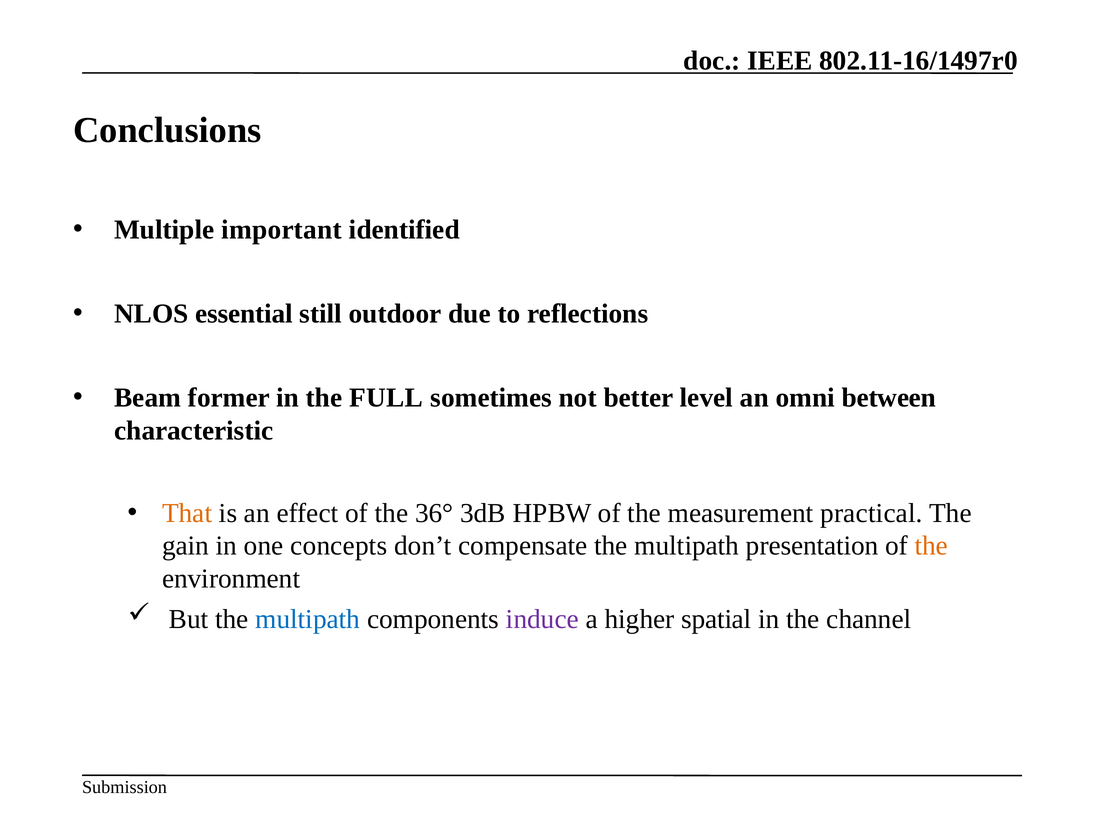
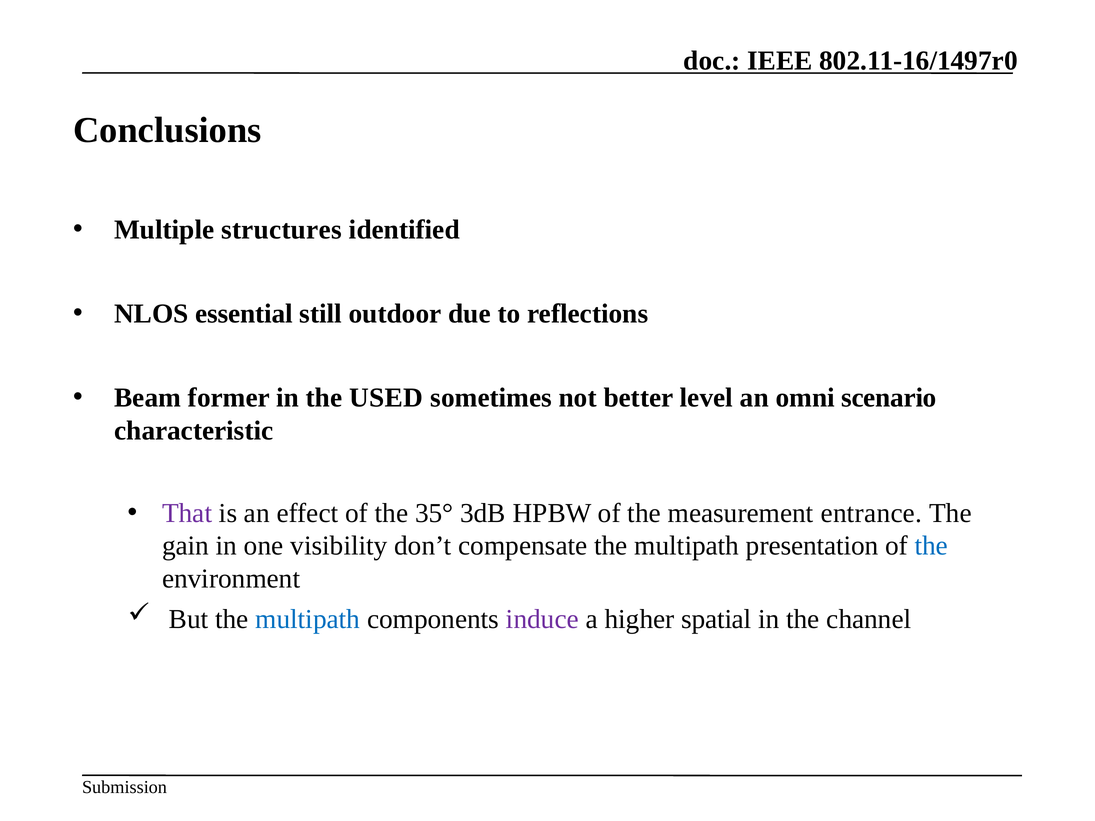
important: important -> structures (282, 230)
FULL: FULL -> USED (386, 398)
between: between -> scenario (889, 398)
That colour: orange -> purple (187, 513)
36°: 36° -> 35° (434, 513)
practical: practical -> entrance (871, 513)
concepts: concepts -> visibility (339, 546)
the colour: orange -> blue (931, 546)
